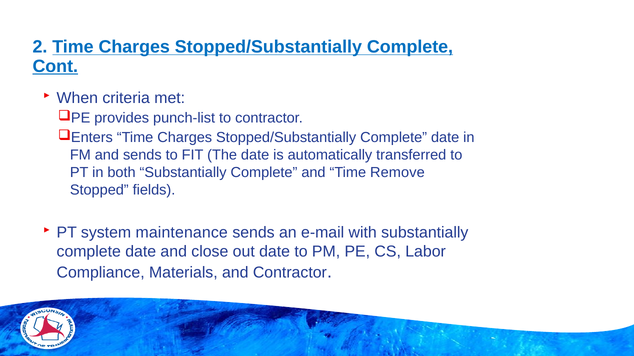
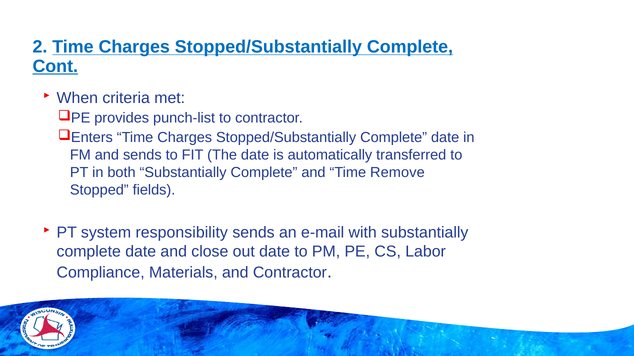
maintenance: maintenance -> responsibility (182, 233)
